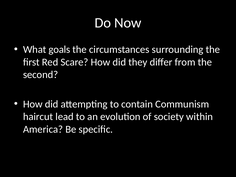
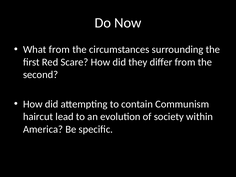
What goals: goals -> from (59, 50)
